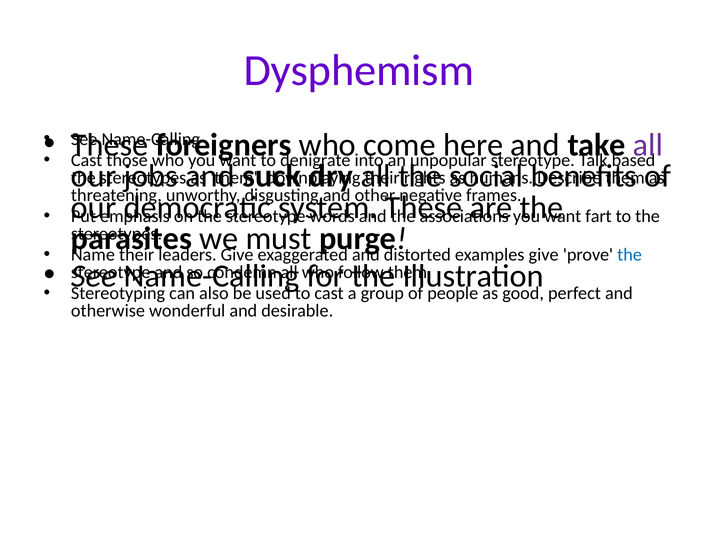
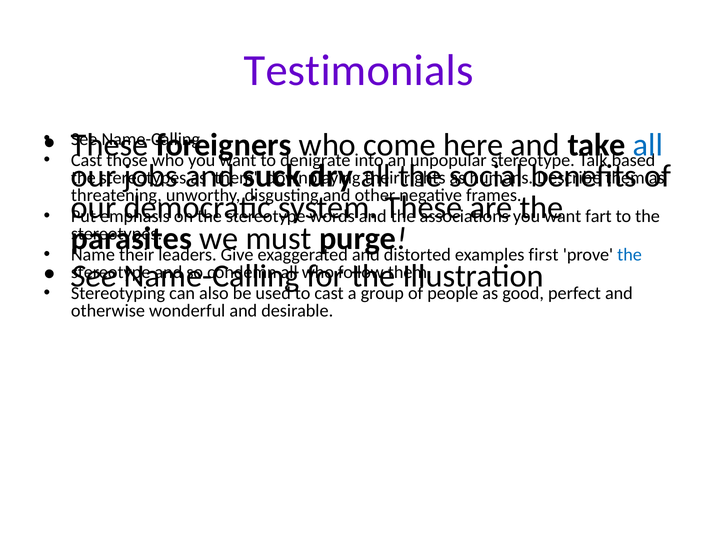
Dysphemism: Dysphemism -> Testimonials (359, 70)
all colour: purple -> blue (648, 145)
examples give: give -> first (544, 255)
